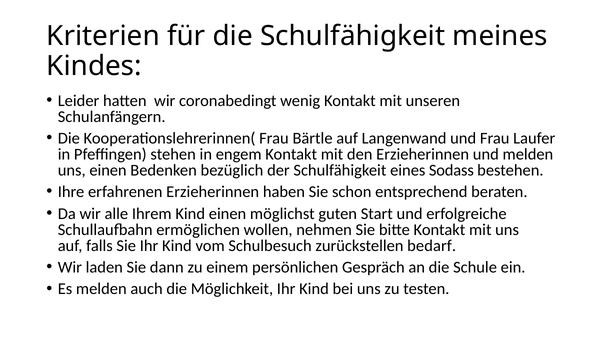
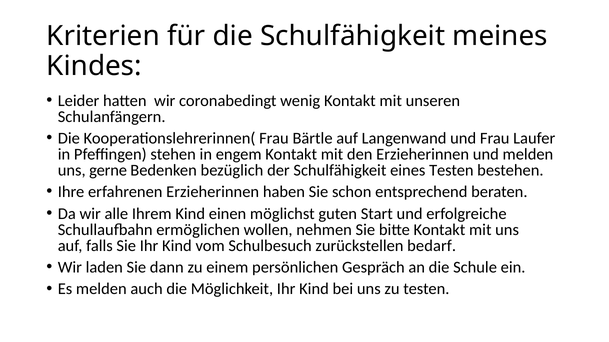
uns einen: einen -> gerne (108, 171)
eines Sodass: Sodass -> Testen (451, 171)
